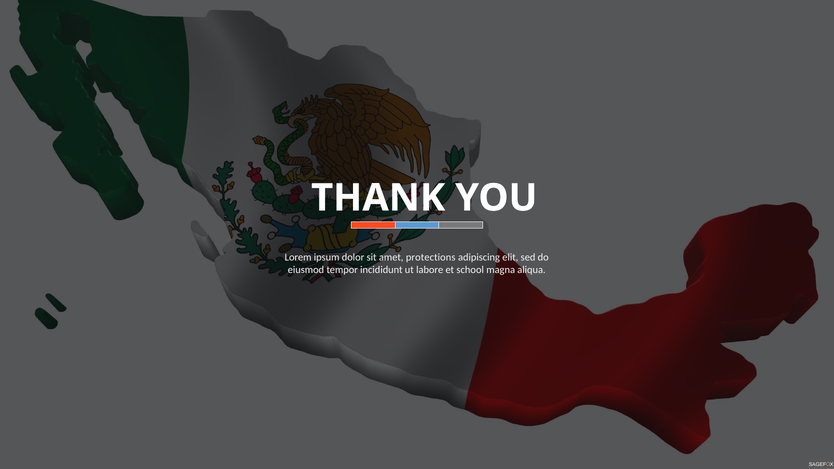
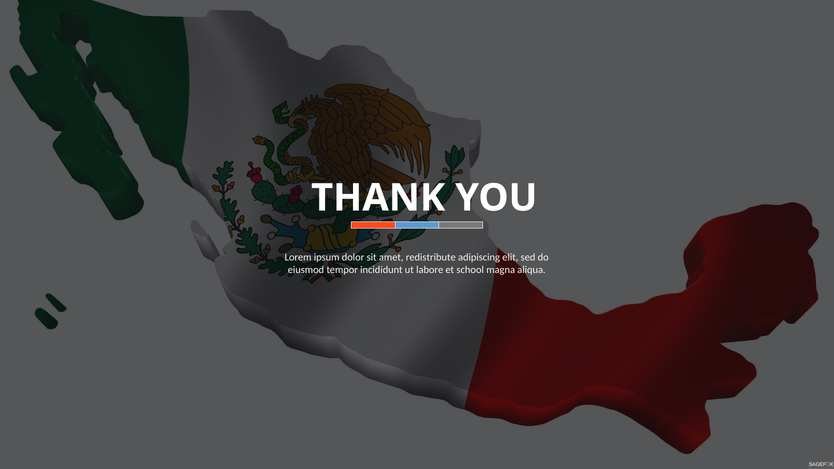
protections: protections -> redistribute (431, 257)
